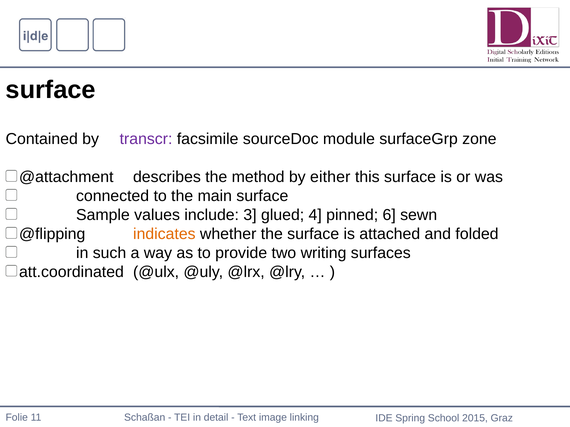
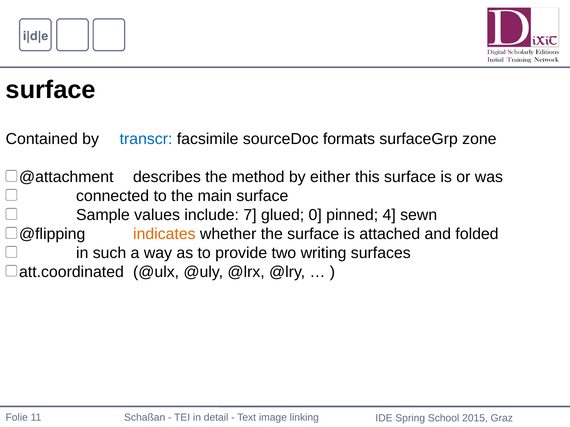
transcr colour: purple -> blue (146, 139)
module: module -> formats (349, 139)
3: 3 -> 7 (250, 215)
4: 4 -> 0 (315, 215)
6: 6 -> 4 (389, 215)
